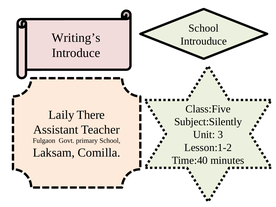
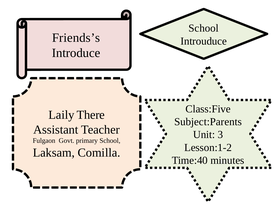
Writing’s: Writing’s -> Friends’s (76, 38)
Subject:Silently: Subject:Silently -> Subject:Parents (208, 122)
